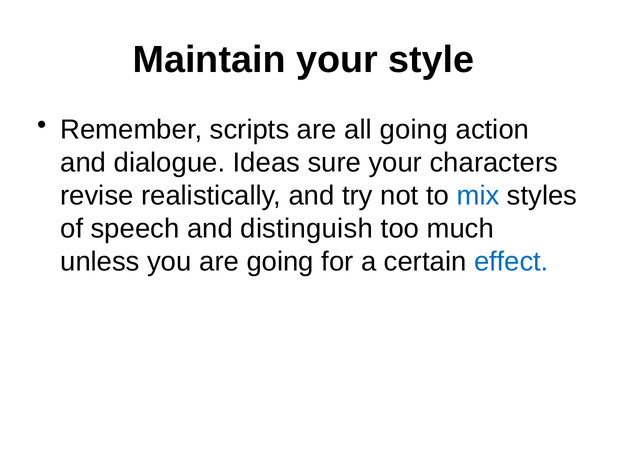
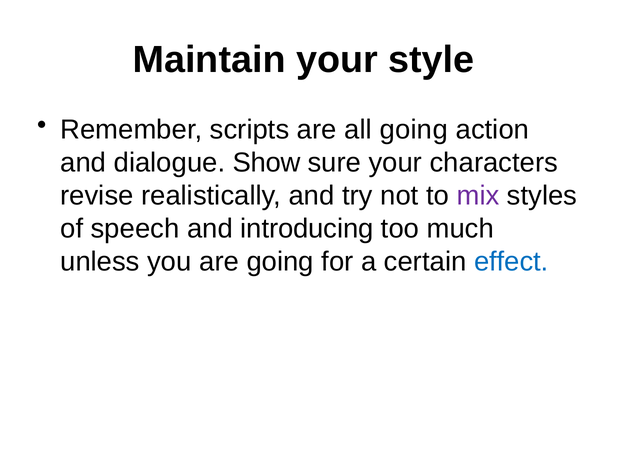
Ideas: Ideas -> Show (267, 163)
mix colour: blue -> purple (478, 196)
distinguish: distinguish -> introducing (307, 229)
